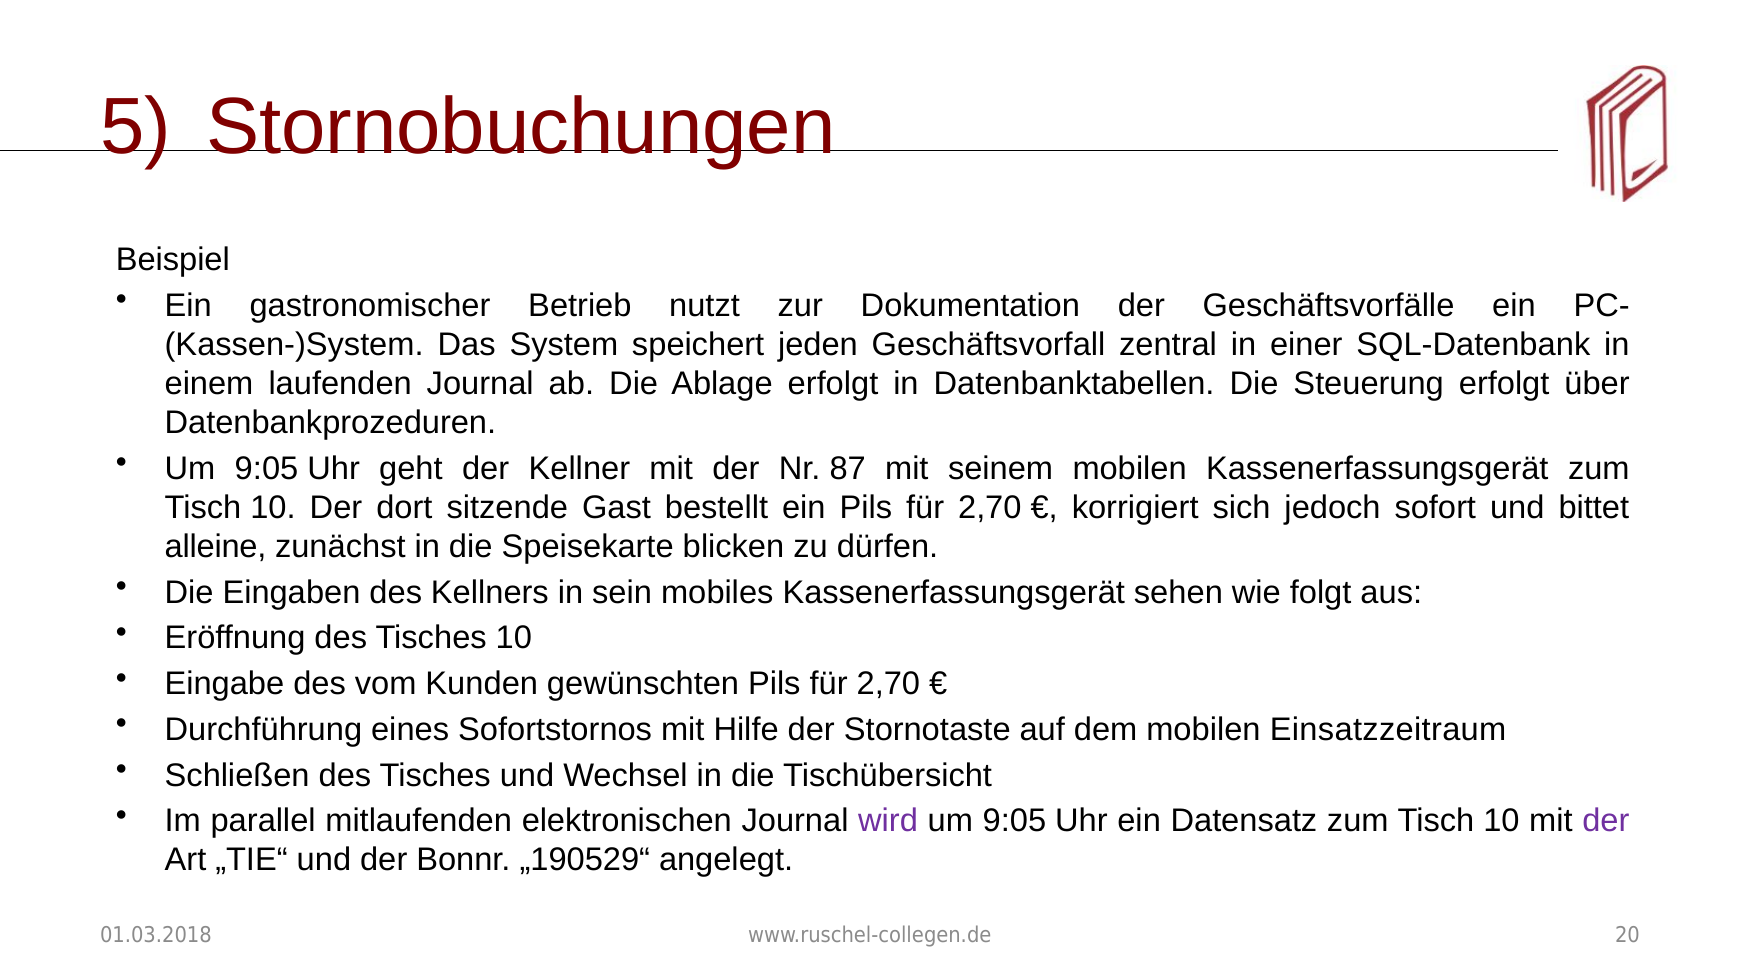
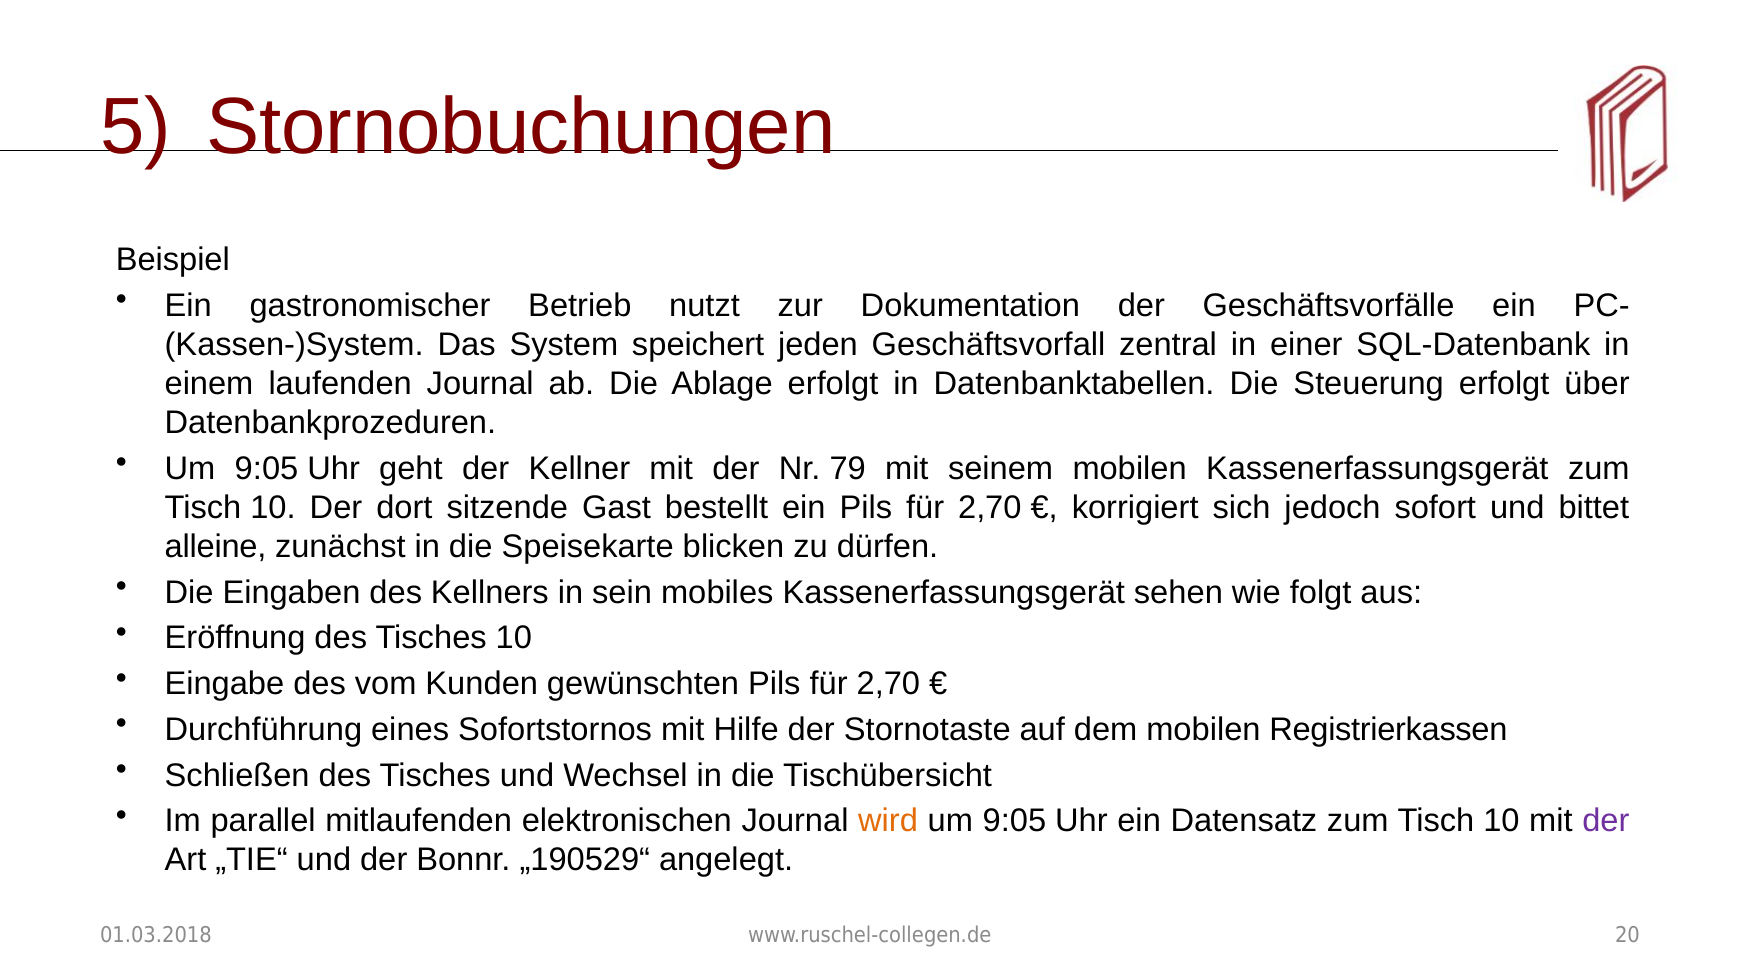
87: 87 -> 79 (848, 468)
Einsatzzeitraum: Einsatzzeitraum -> Registrierkassen (1388, 729)
wird colour: purple -> orange (888, 821)
